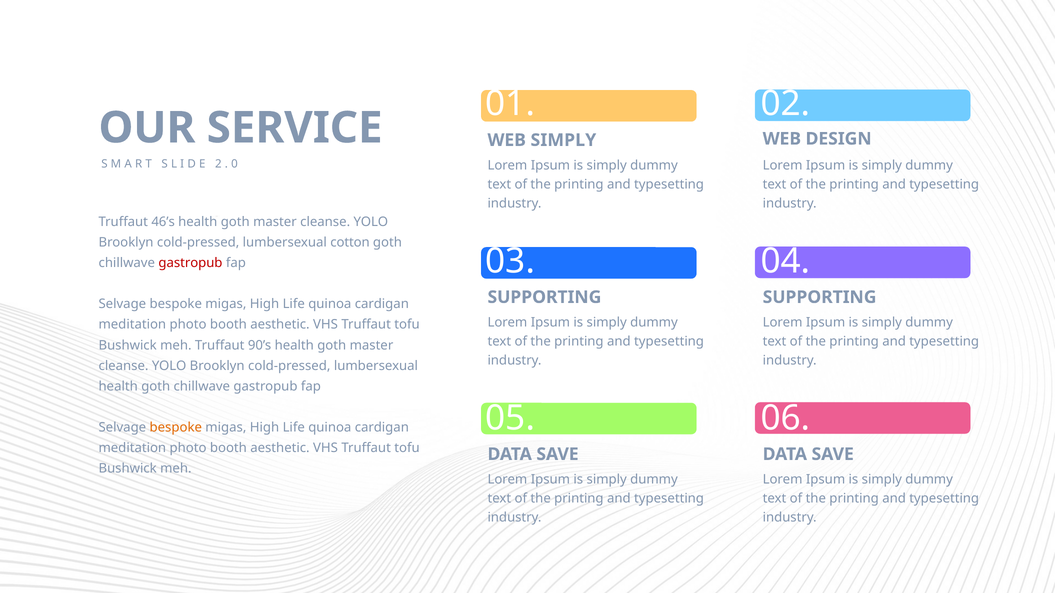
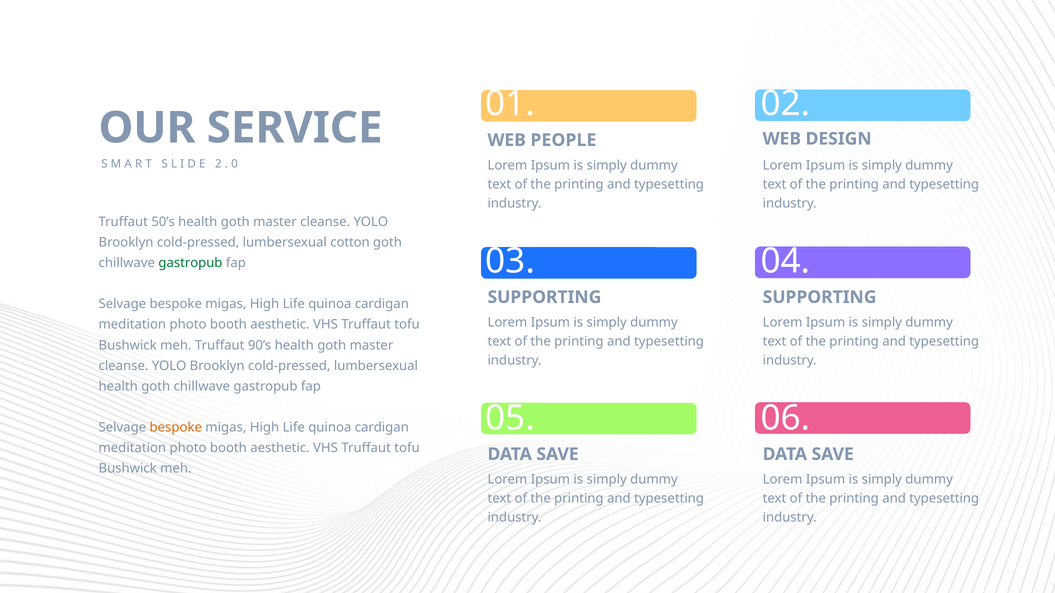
WEB SIMPLY: SIMPLY -> PEOPLE (563, 140)
46’s: 46’s -> 50’s (163, 222)
gastropub colour: red -> green (190, 263)
